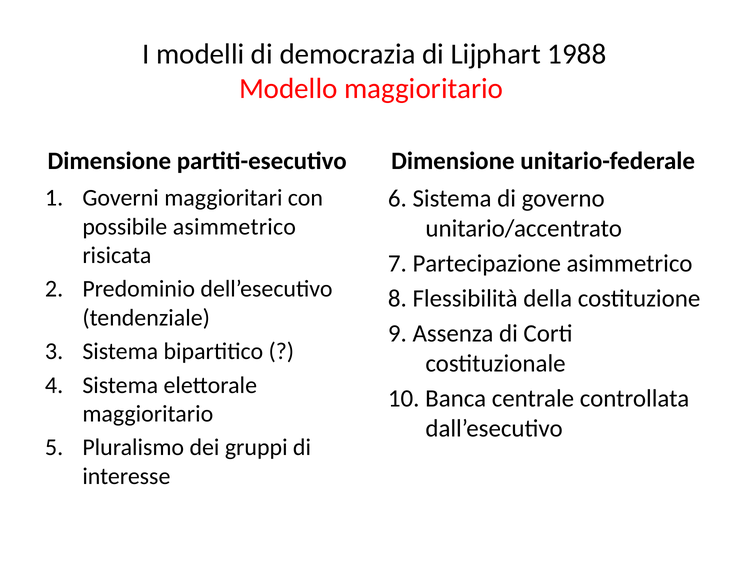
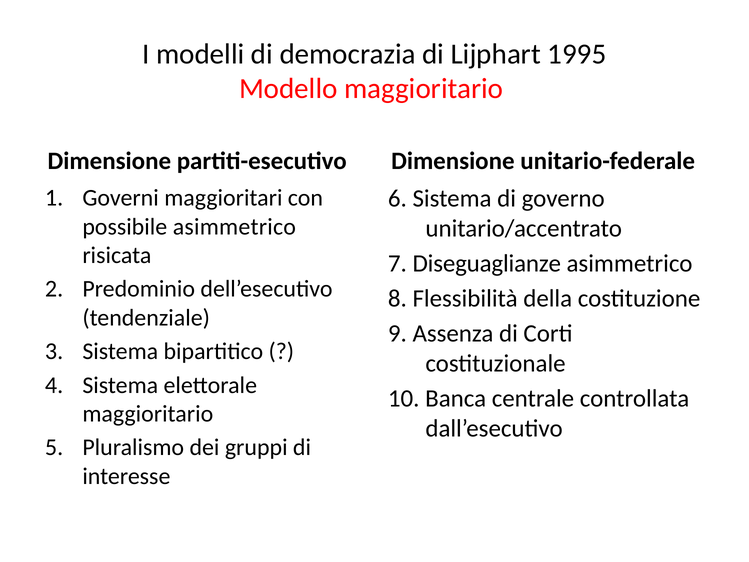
1988: 1988 -> 1995 (577, 54)
Partecipazione: Partecipazione -> Diseguaglianze (487, 264)
